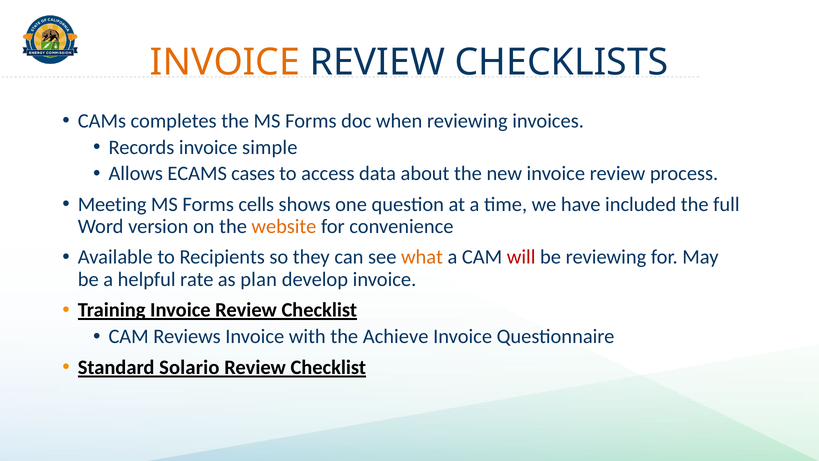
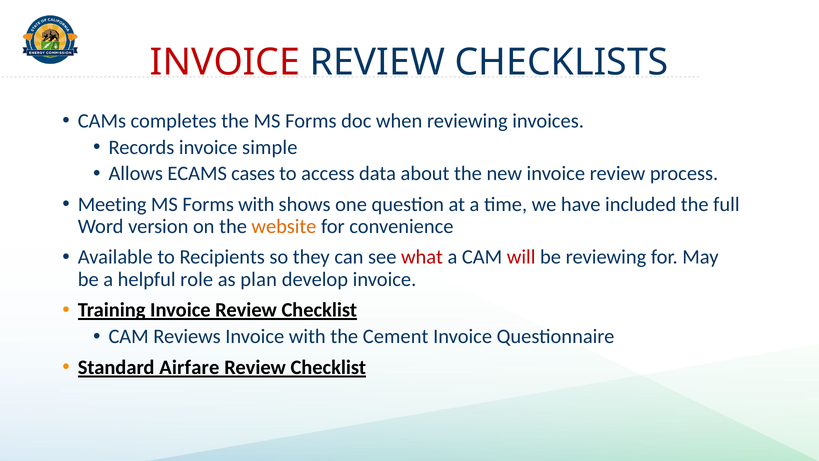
INVOICE colour: orange -> red (225, 62)
Forms cells: cells -> with (256, 204)
what colour: orange -> red (422, 257)
rate: rate -> role (197, 279)
Achieve: Achieve -> Cement (396, 336)
Solario: Solario -> Airfare (189, 367)
